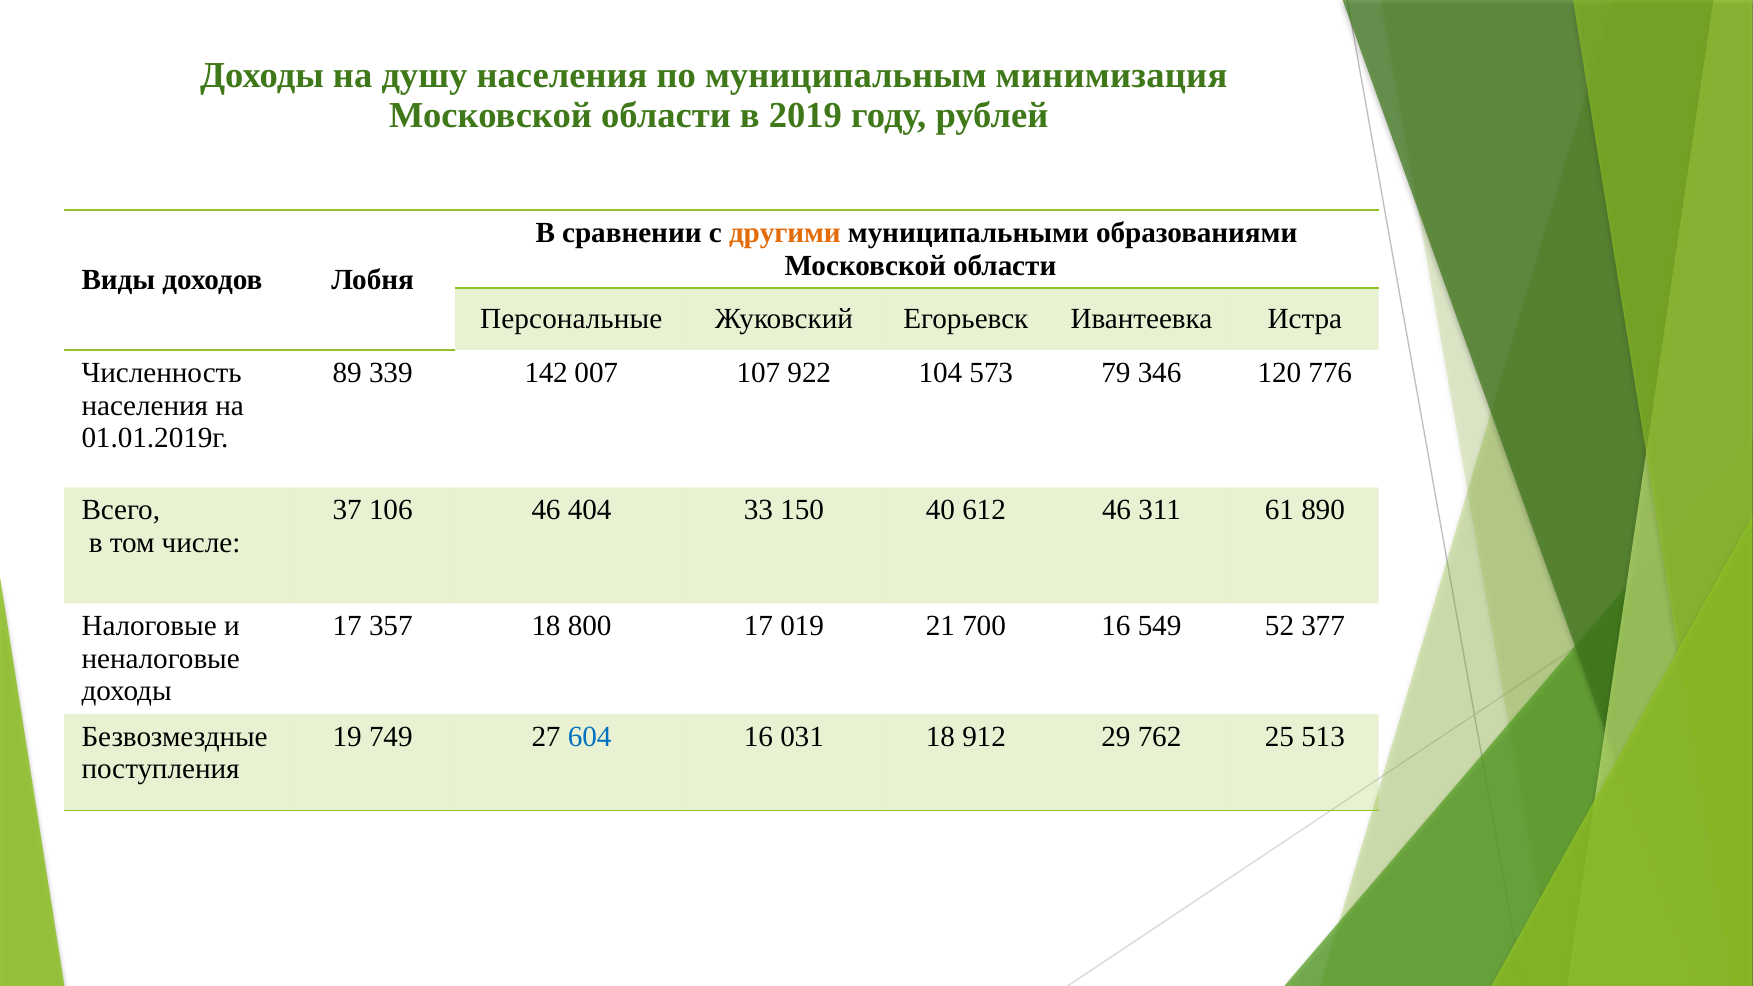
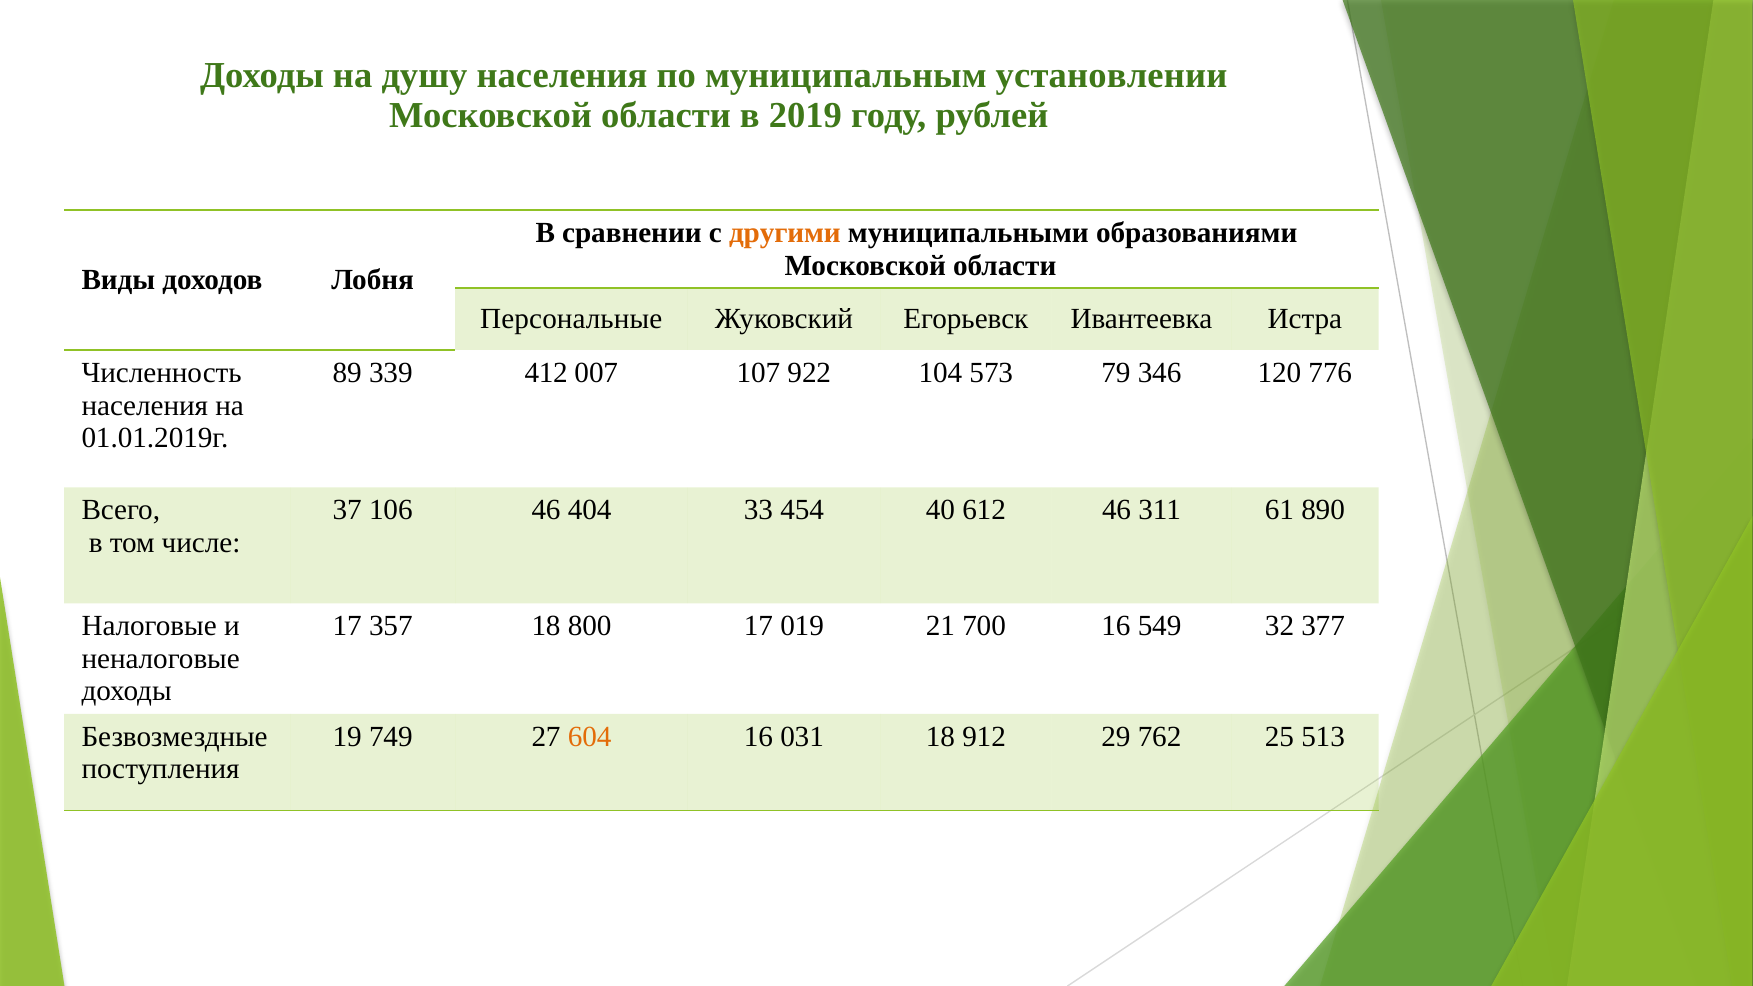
минимизация: минимизация -> установлении (1112, 75)
142: 142 -> 412 (546, 373)
150: 150 -> 454 (802, 510)
52: 52 -> 32 (1280, 626)
604 colour: blue -> orange (590, 737)
